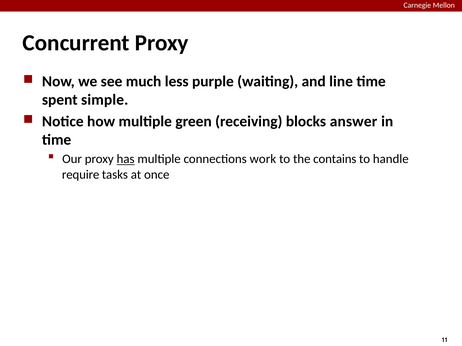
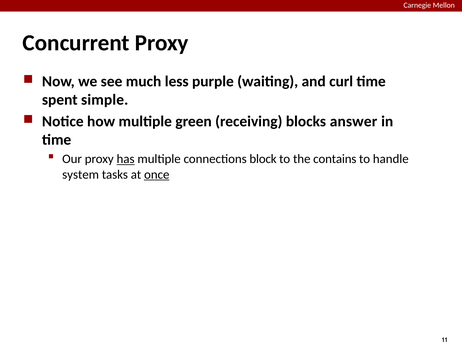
line: line -> curl (341, 81)
work: work -> block (263, 159)
require: require -> system (81, 175)
once underline: none -> present (157, 175)
